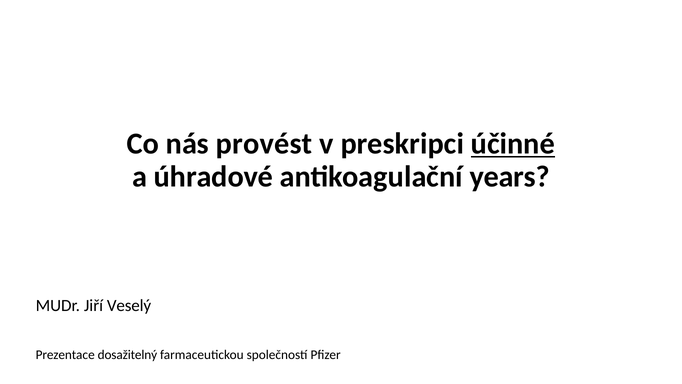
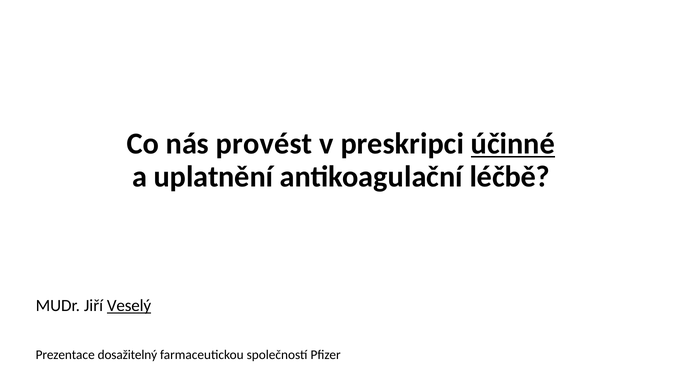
úhradové: úhradové -> uplatnění (213, 176)
years: years -> léčbě (510, 176)
Veselý underline: none -> present (129, 305)
